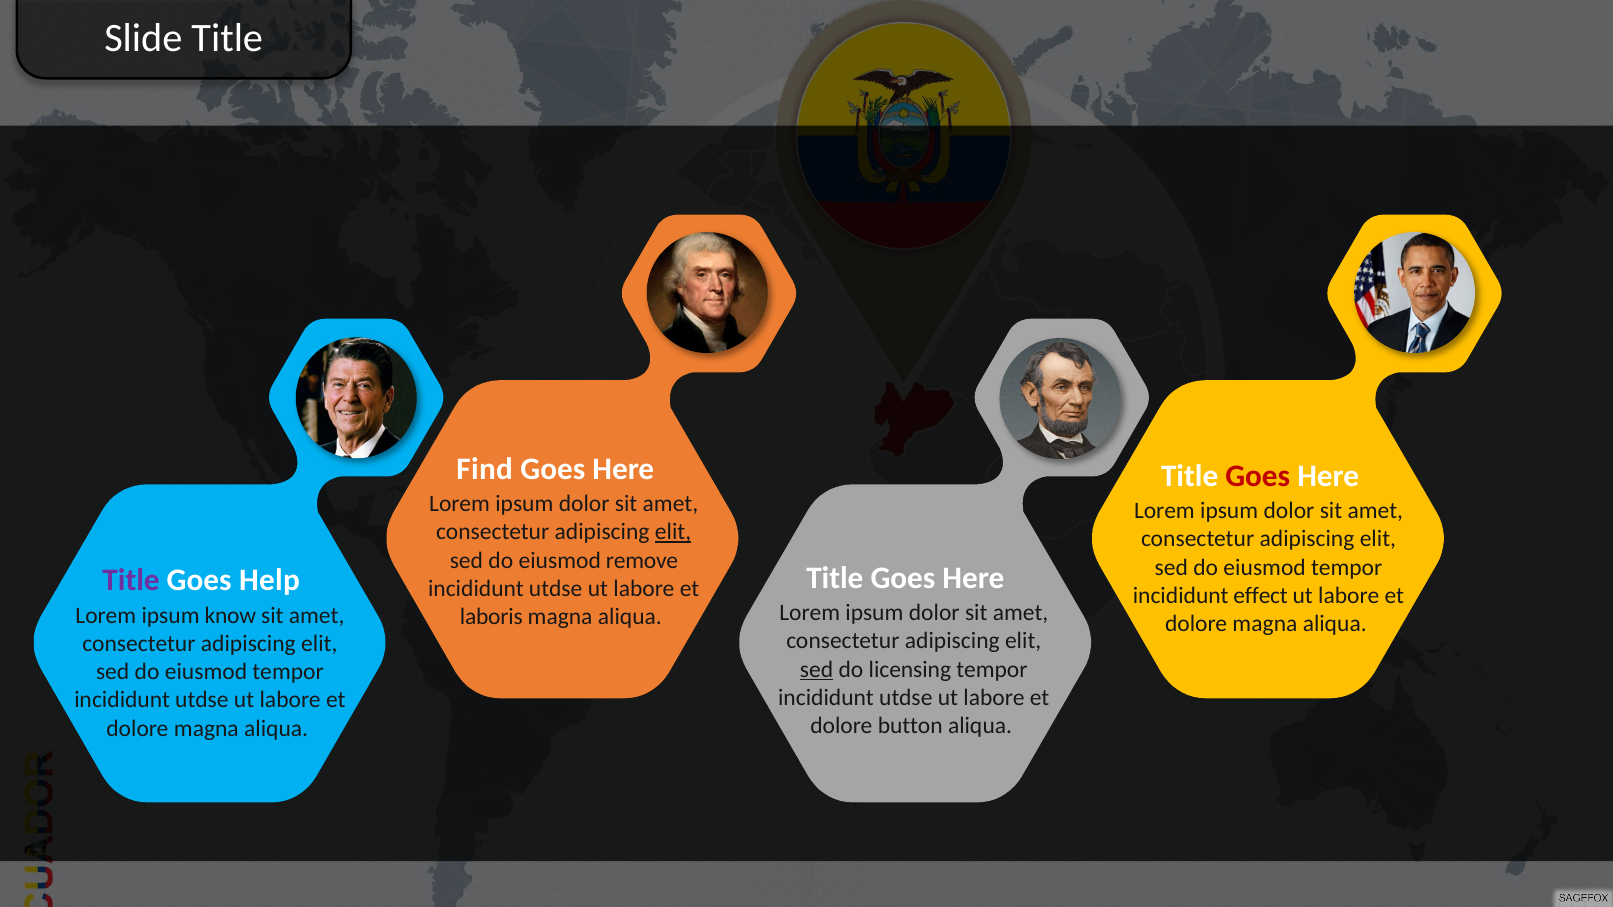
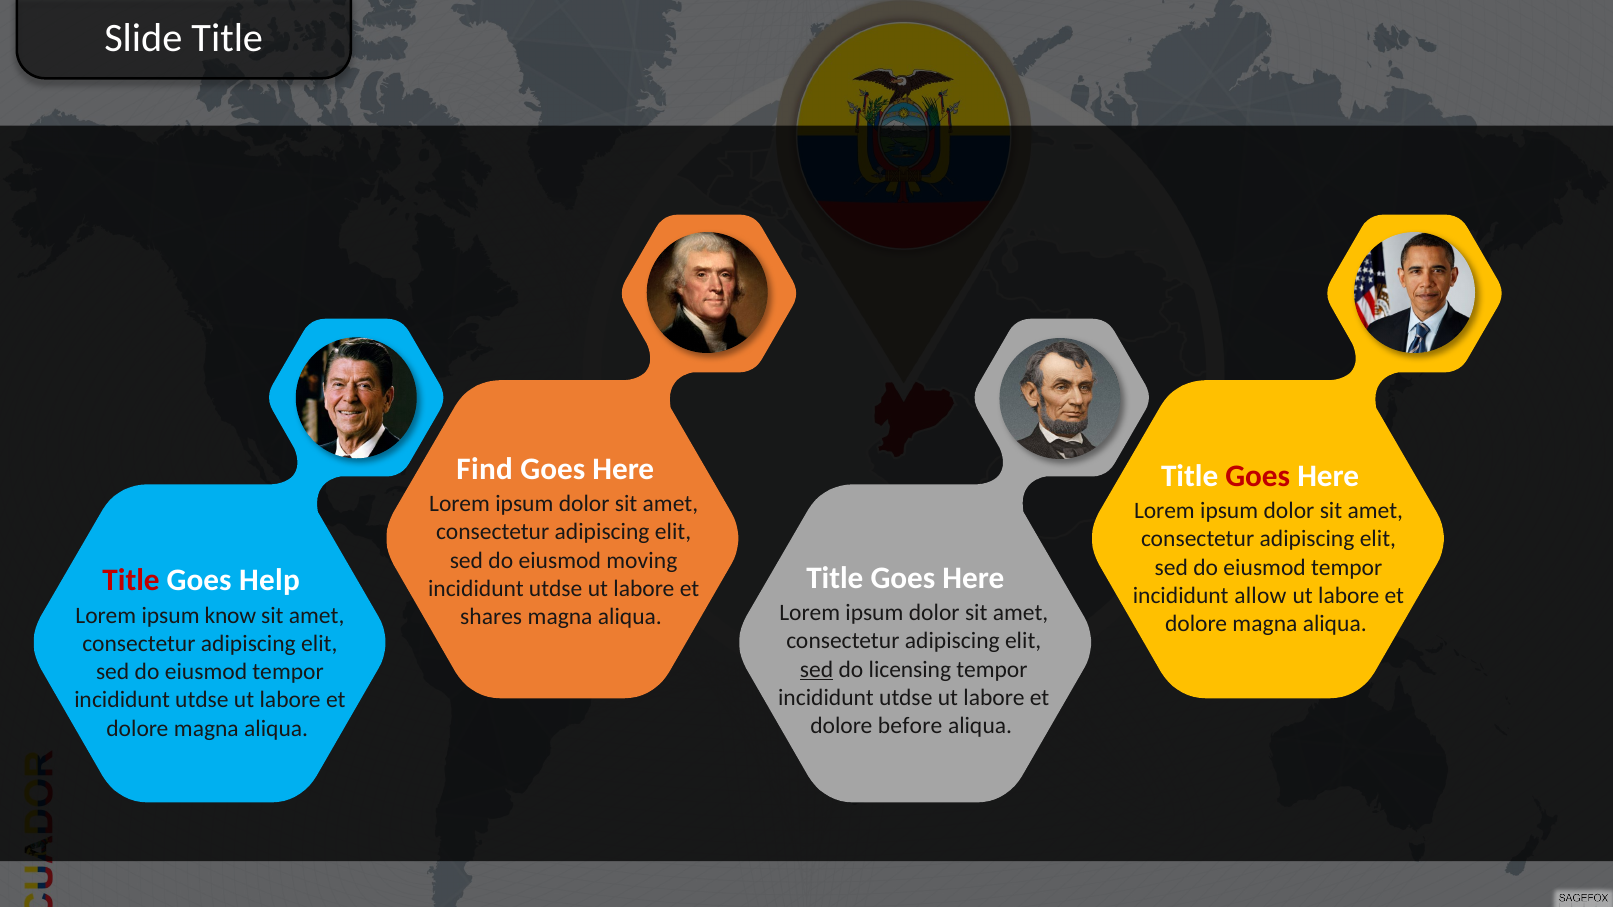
elit underline: present -> none (673, 532)
remove: remove -> moving (642, 560)
Title colour: purple -> red (131, 581)
effect: effect -> allow (1260, 596)
laboris: laboris -> shares (491, 617)
button: button -> before (910, 726)
